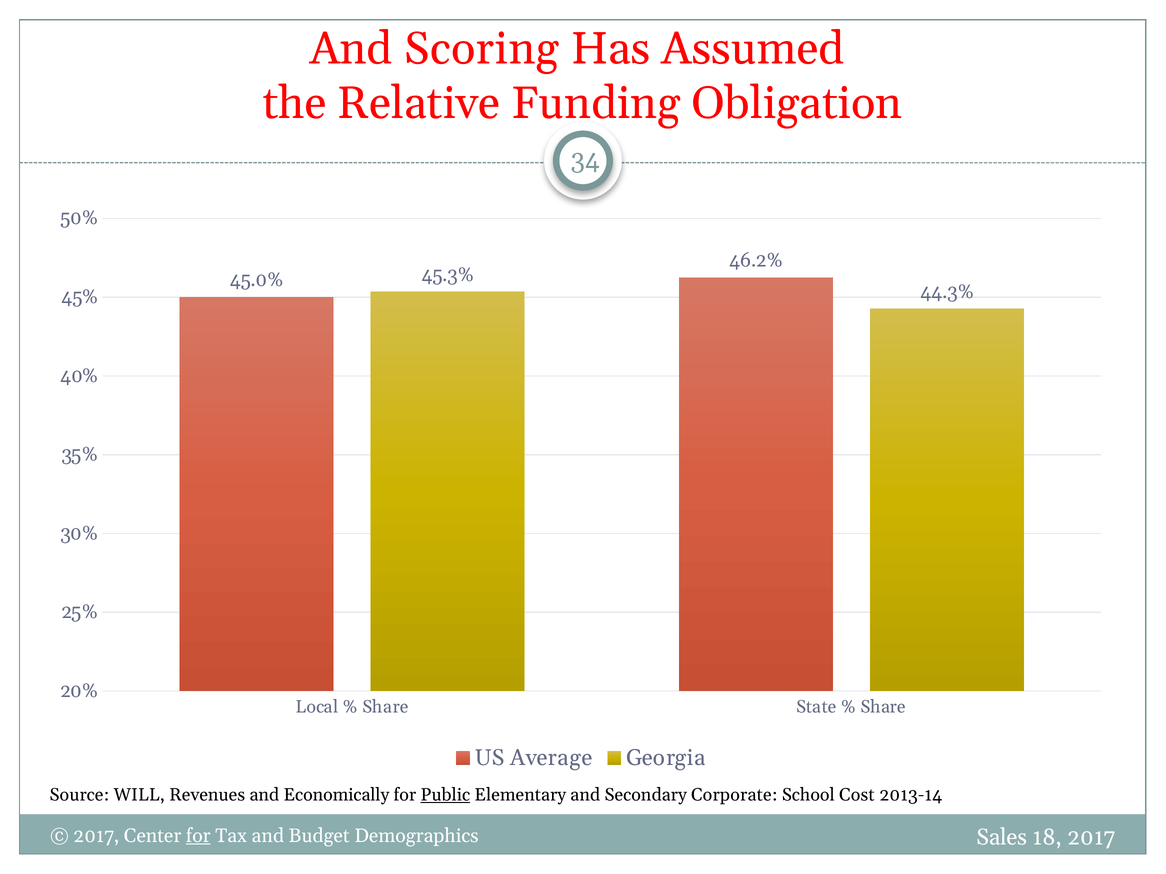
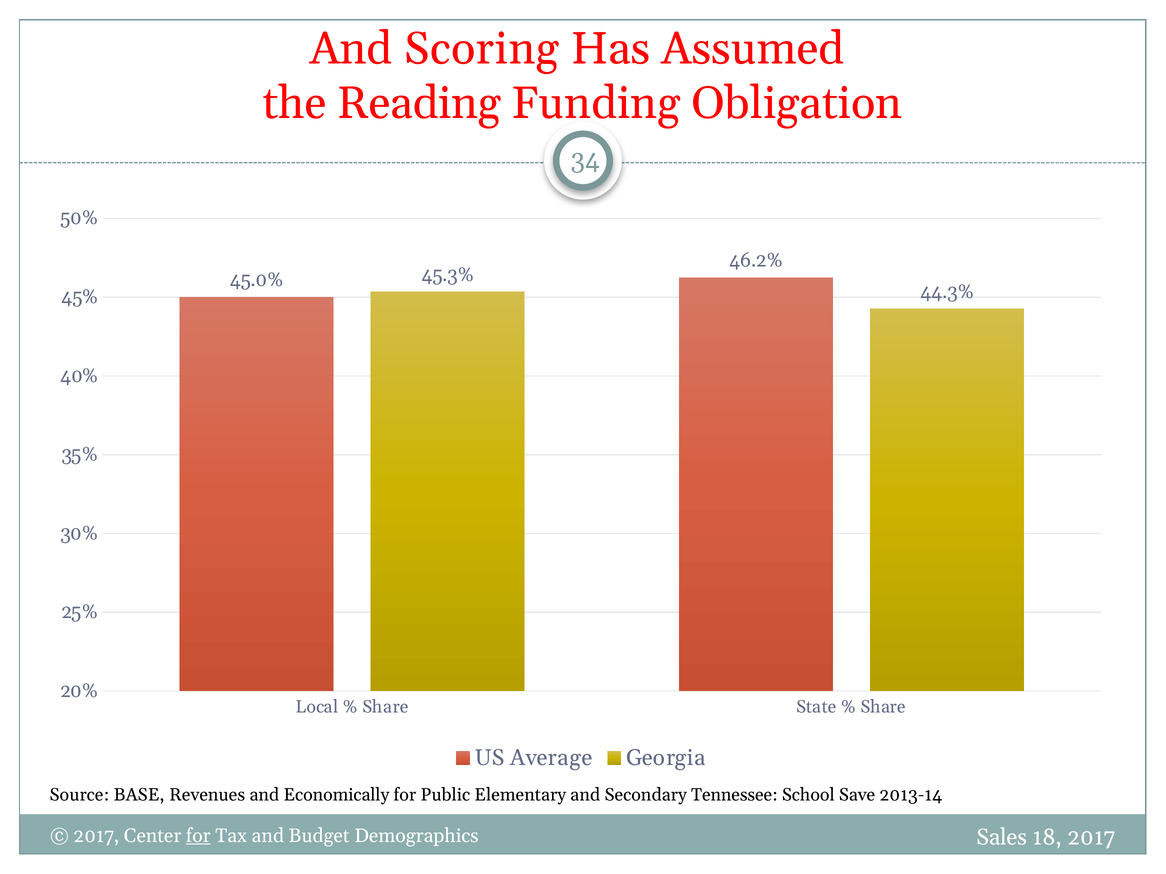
Relative: Relative -> Reading (419, 103)
WILL: WILL -> BASE (139, 795)
Public underline: present -> none (445, 795)
Corporate: Corporate -> Tennessee (734, 795)
Cost: Cost -> Save (857, 795)
